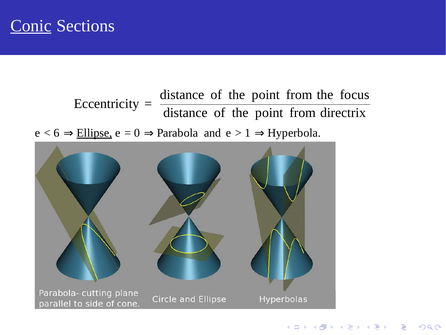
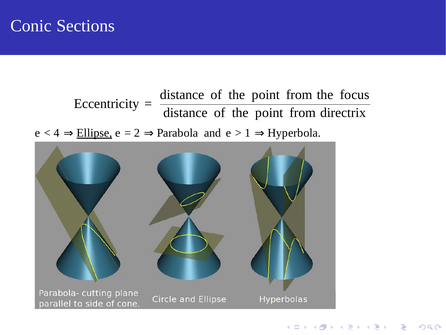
Conic underline: present -> none (31, 26)
6: 6 -> 4 (57, 133)
0: 0 -> 2 (137, 133)
